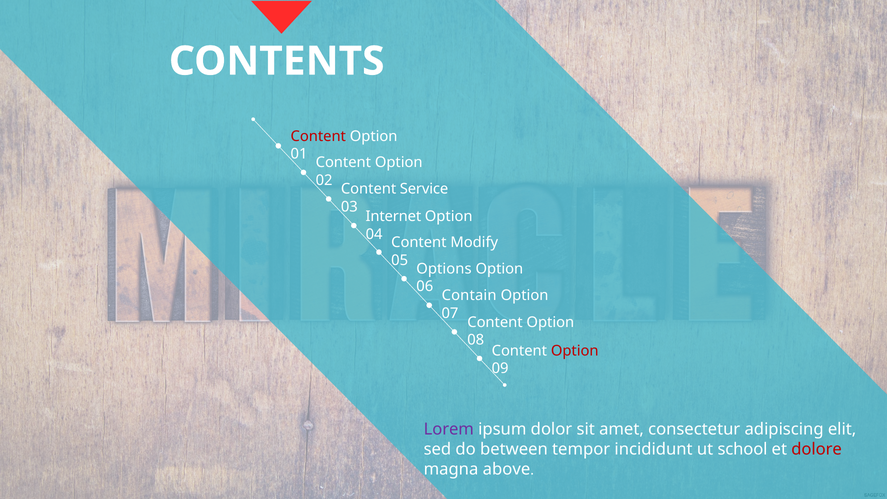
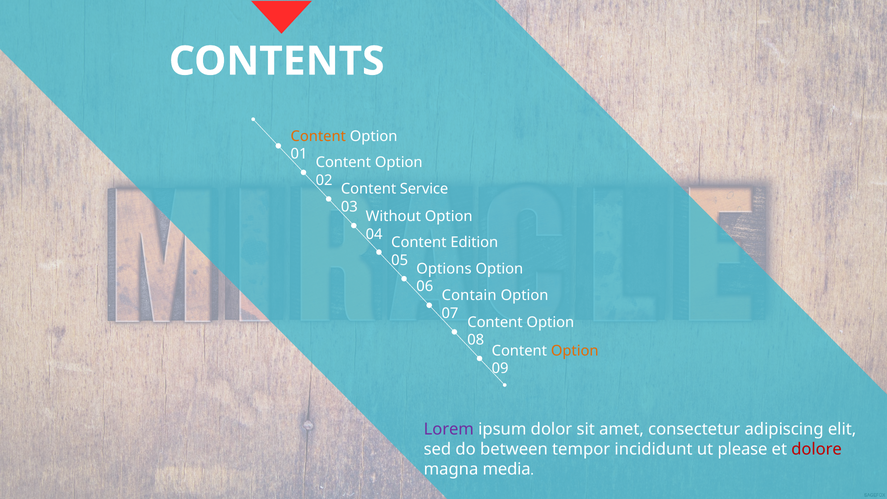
Content colour: red -> orange (318, 136)
Internet: Internet -> Without (393, 216)
Modify: Modify -> Edition (474, 242)
Option colour: red -> orange (575, 351)
school: school -> please (742, 449)
above: above -> media (507, 469)
